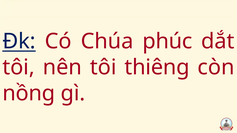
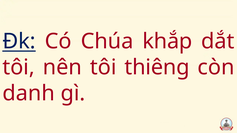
phúc: phúc -> khắp (167, 41)
nồng: nồng -> danh (29, 94)
